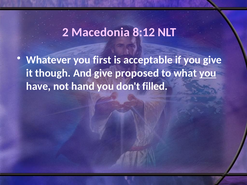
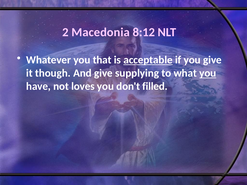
first: first -> that (102, 60)
acceptable underline: none -> present (148, 60)
proposed: proposed -> supplying (137, 73)
hand: hand -> loves (83, 86)
